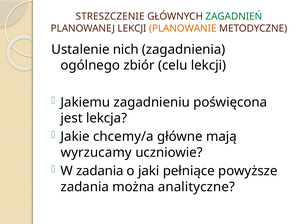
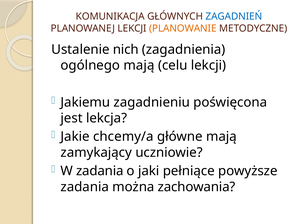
STRESZCZENIE: STRESZCZENIE -> KOMUNIKACJA (110, 16)
ZAGADNIEŃ colour: green -> blue (234, 16)
ogólnego zbiór: zbiór -> mają (139, 65)
wyrzucamy: wyrzucamy -> zamykający (96, 152)
analityczne: analityczne -> zachowania (196, 186)
